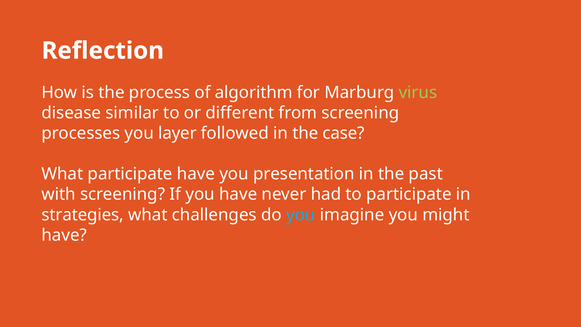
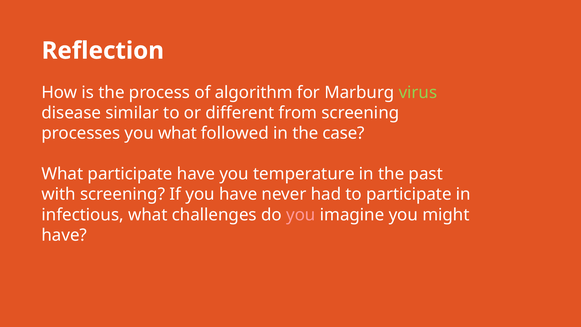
you layer: layer -> what (178, 133)
presentation: presentation -> temperature (304, 174)
strategies: strategies -> infectious (83, 215)
you colour: light blue -> pink (301, 215)
